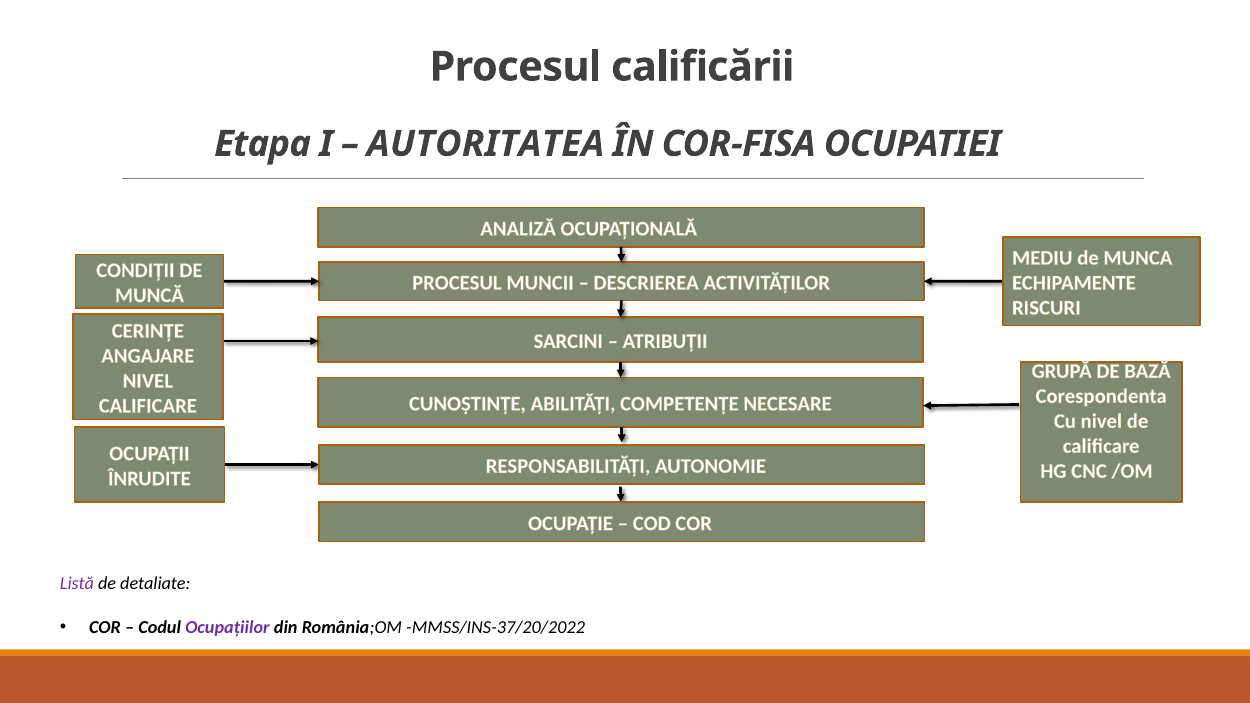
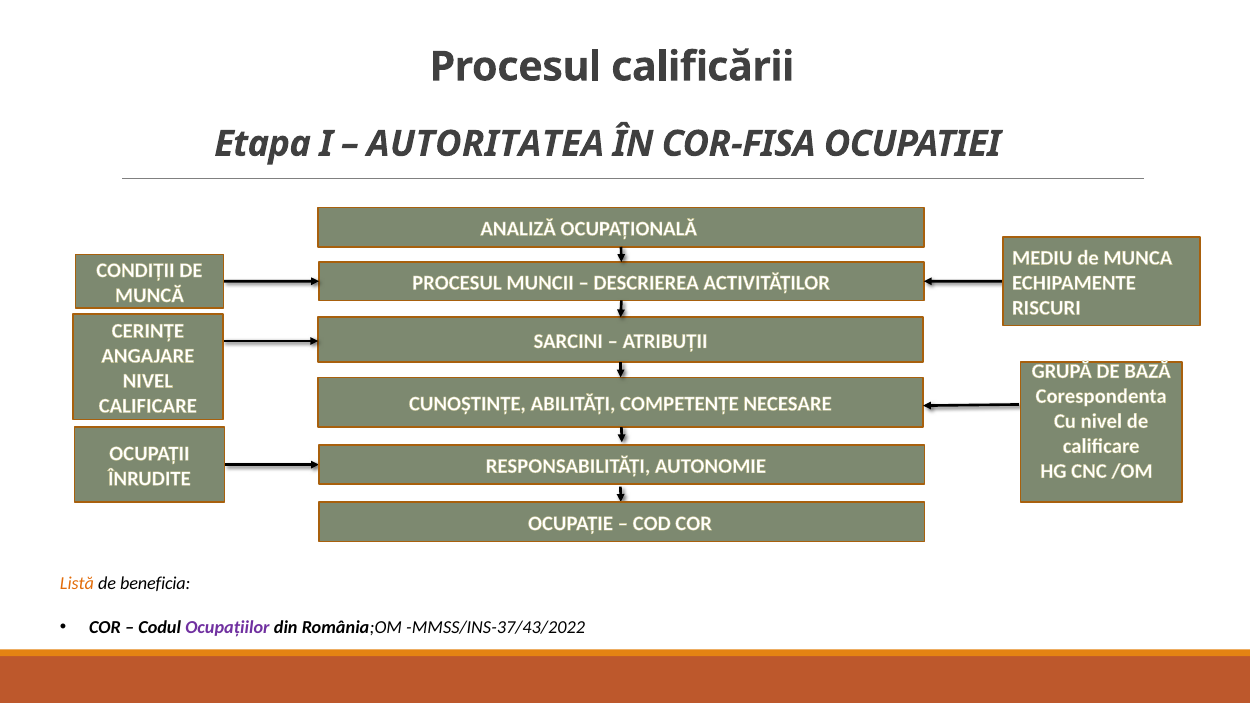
Listă colour: purple -> orange (77, 584)
detaliate: detaliate -> beneficia (155, 584)
MMSS/INS-37/20/2022: MMSS/INS-37/20/2022 -> MMSS/INS-37/43/2022 (496, 628)
